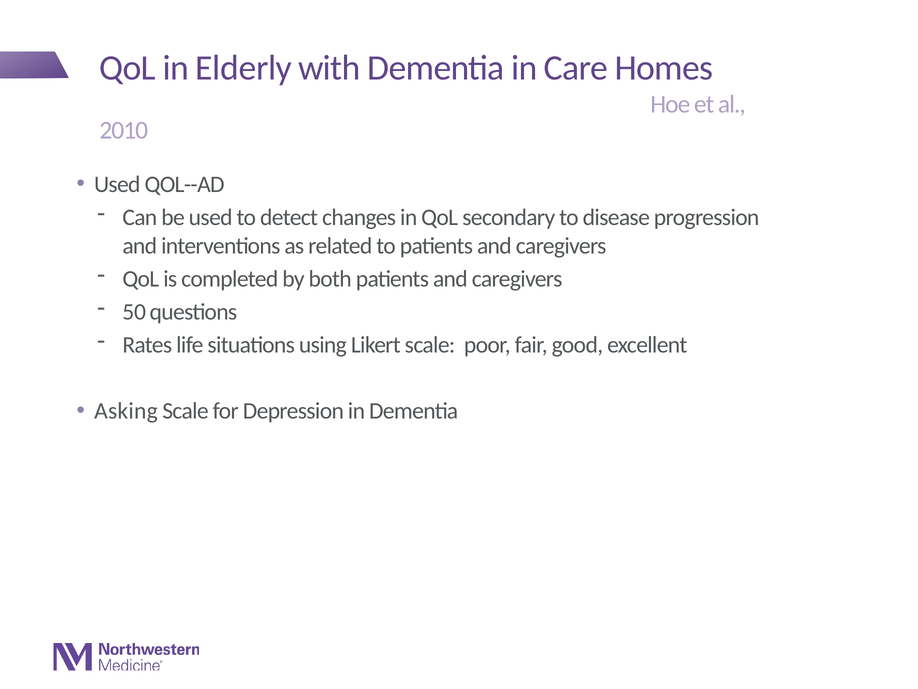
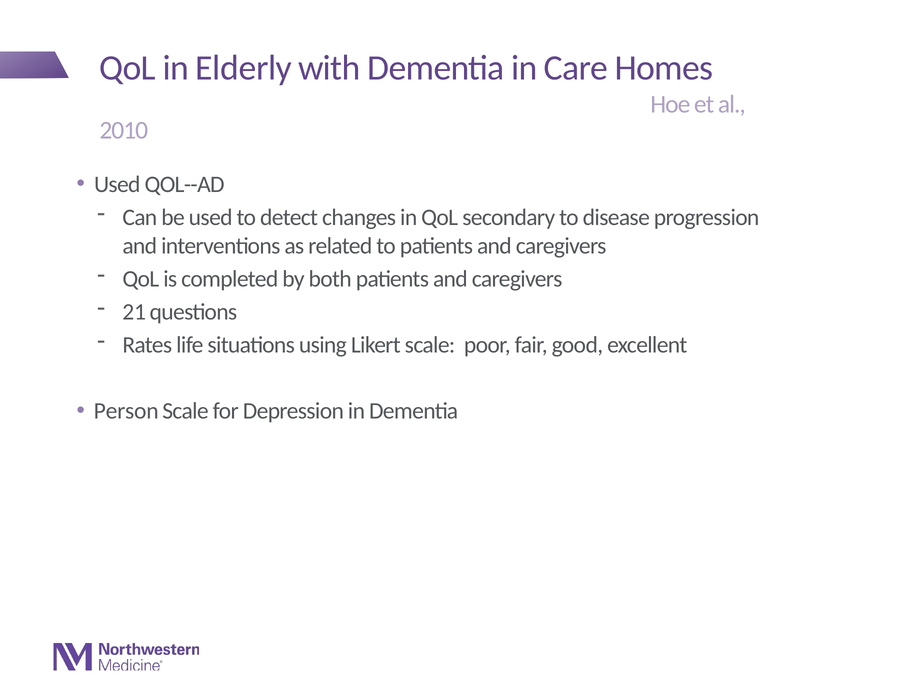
50: 50 -> 21 (134, 312)
Asking: Asking -> Person (126, 411)
